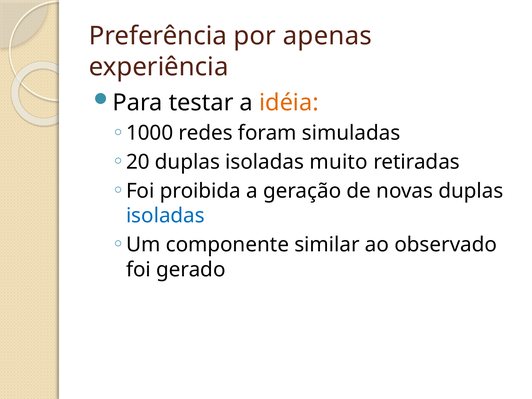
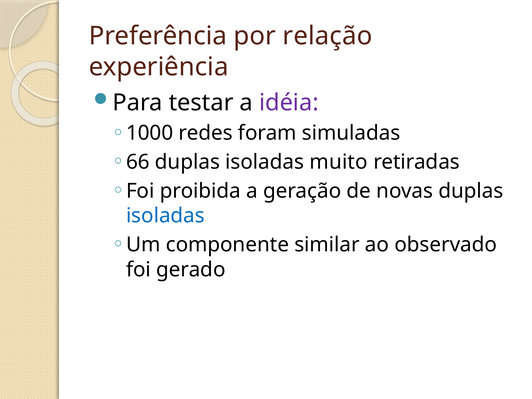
apenas: apenas -> relação (327, 36)
idéia colour: orange -> purple (289, 103)
20: 20 -> 66 (138, 162)
